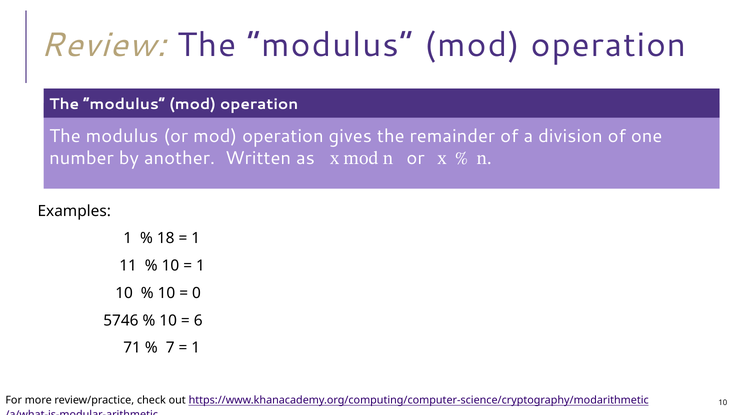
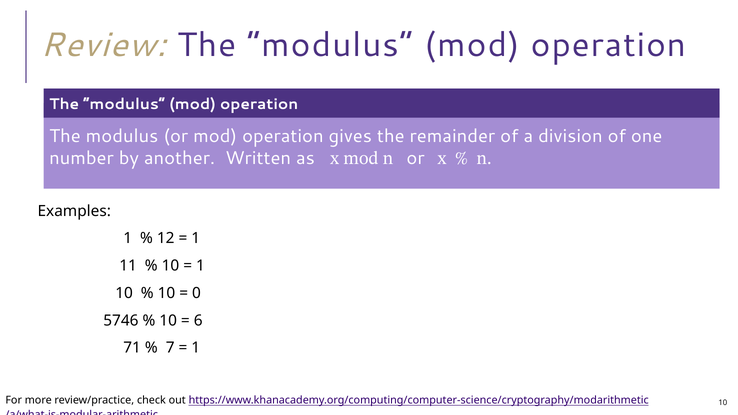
18: 18 -> 12 (166, 238)
